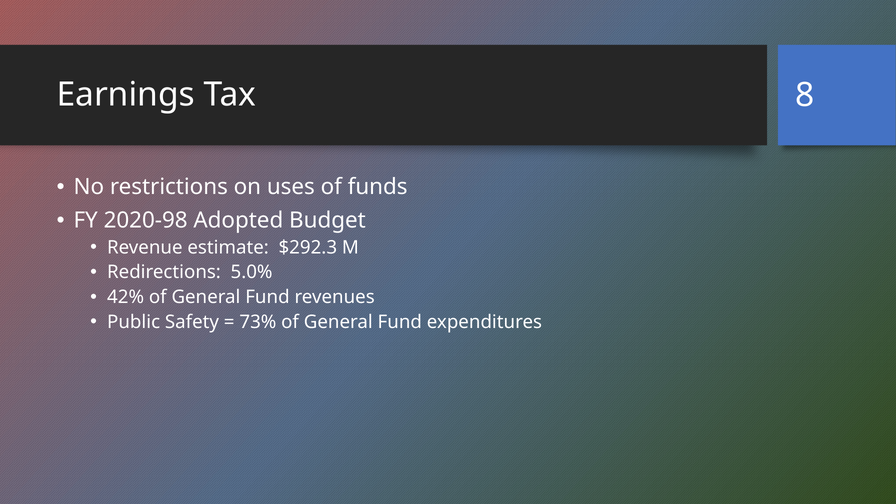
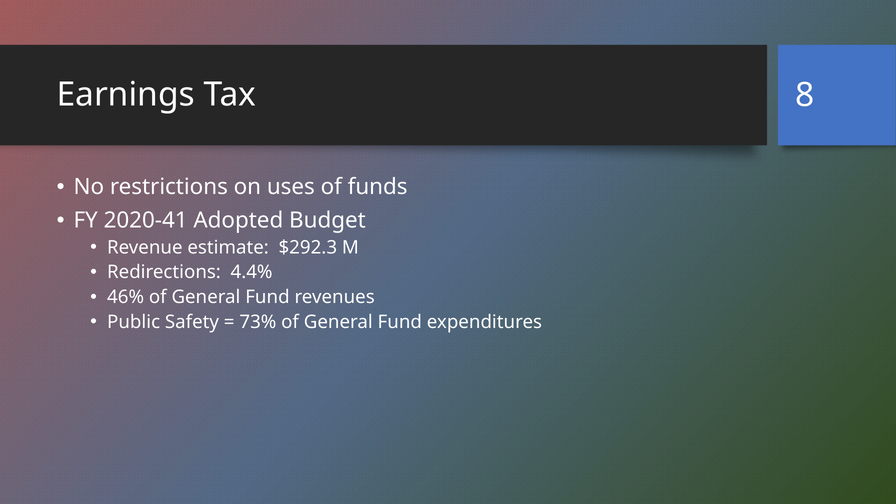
2020-98: 2020-98 -> 2020-41 (146, 221)
5.0%: 5.0% -> 4.4% (252, 272)
42%: 42% -> 46% (126, 297)
